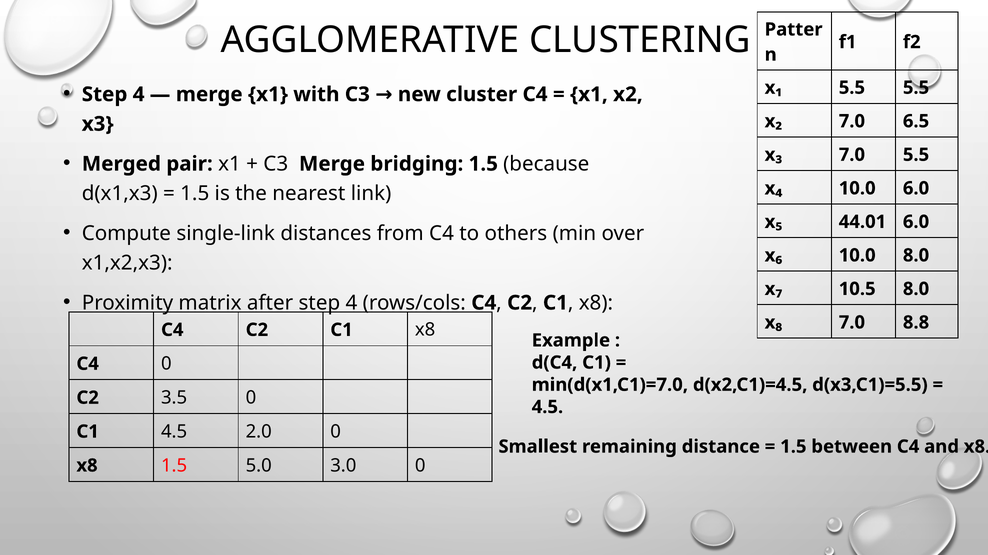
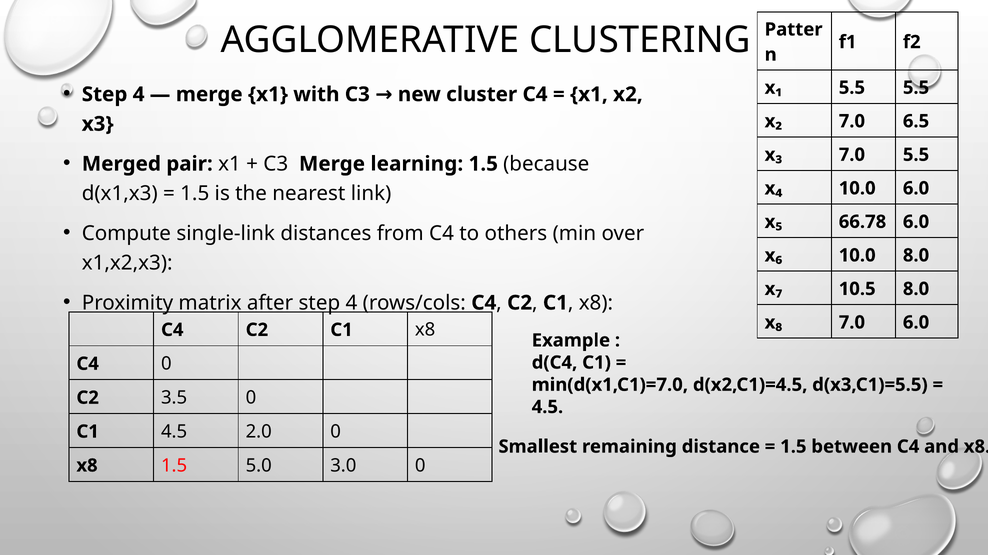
bridging: bridging -> learning (417, 164)
44.01: 44.01 -> 66.78 (863, 222)
7.0 8.8: 8.8 -> 6.0 (916, 323)
